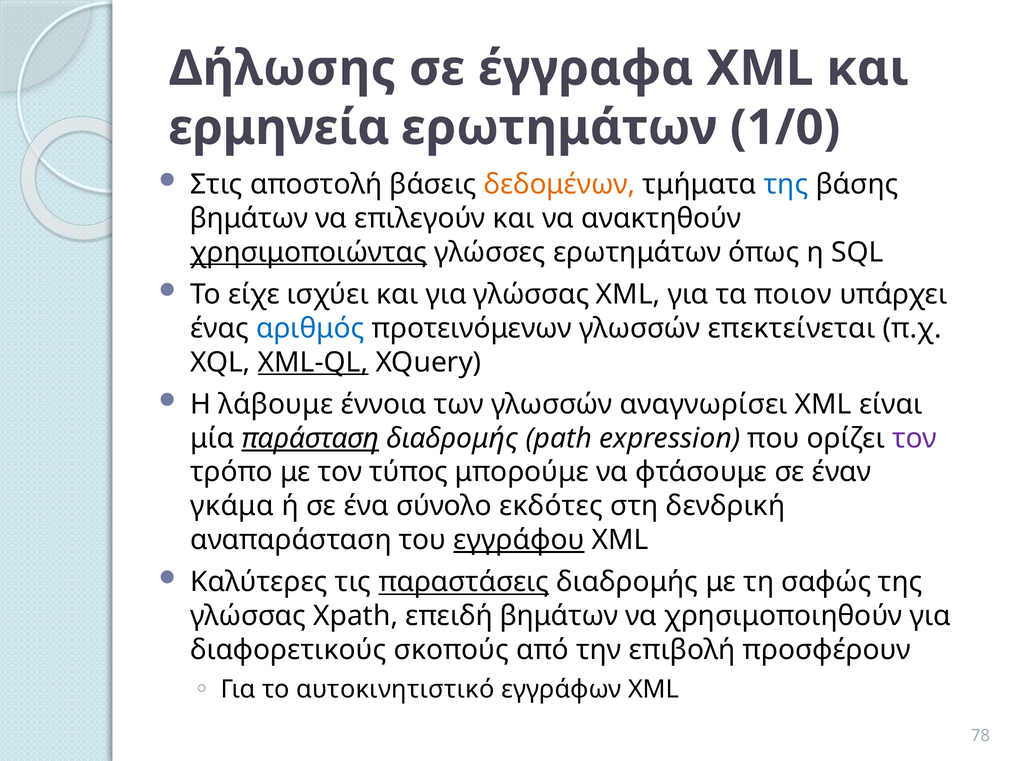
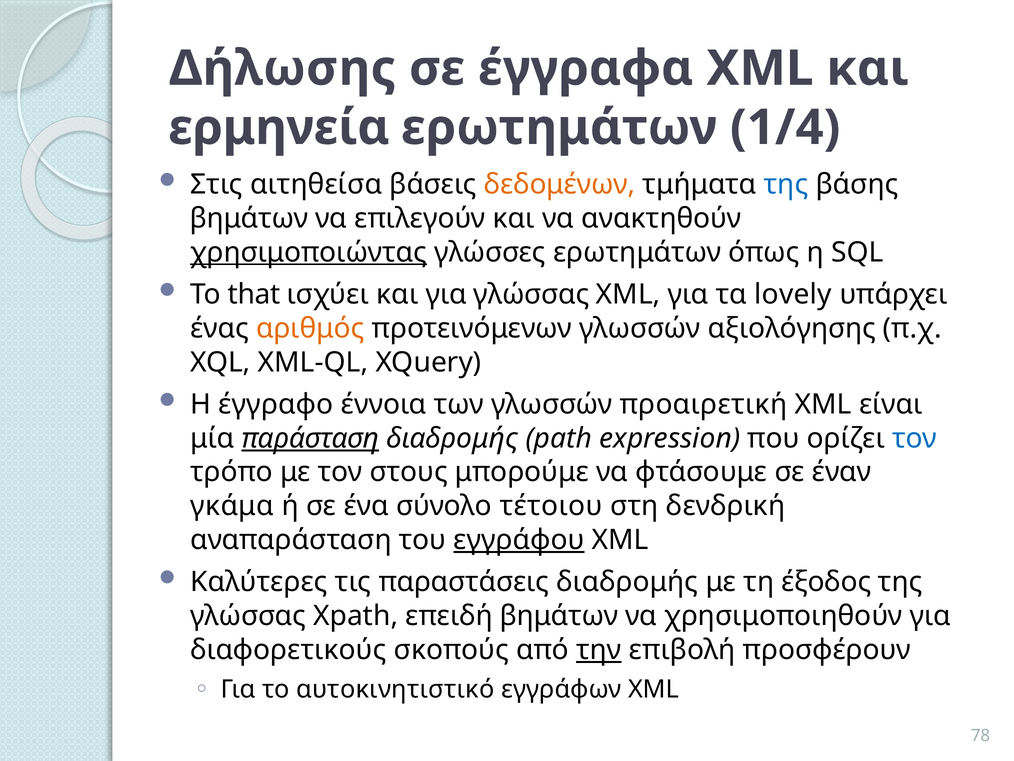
1/0: 1/0 -> 1/4 (785, 128)
αποστολή: αποστολή -> αιτηθείσα (316, 184)
είχε: είχε -> that (254, 294)
ποιον: ποιον -> lovely (793, 294)
αριθμός colour: blue -> orange (310, 328)
επεκτείνεται: επεκτείνεται -> αξιολόγησης (792, 328)
XML-QL underline: present -> none (313, 362)
λάβουμε: λάβουμε -> έγγραφο (276, 404)
αναγνωρίσει: αναγνωρίσει -> προαιρετική (704, 404)
τον colour: purple -> blue (915, 438)
τύπος: τύπος -> στους (409, 472)
εκδότες: εκδότες -> τέτοιου (551, 506)
παραστάσεις underline: present -> none (464, 582)
σαφώς: σαφώς -> έξοδος (826, 582)
την underline: none -> present (599, 649)
